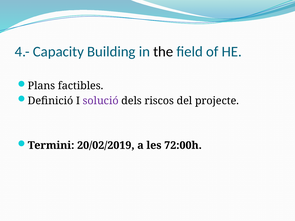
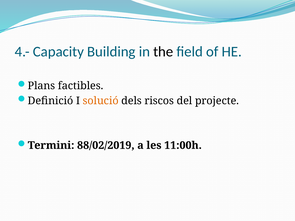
solució colour: purple -> orange (101, 101)
20/02/2019: 20/02/2019 -> 88/02/2019 (106, 146)
72:00h: 72:00h -> 11:00h (183, 146)
